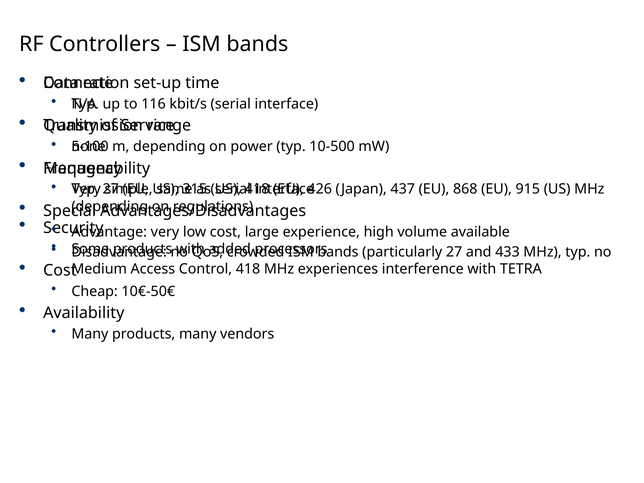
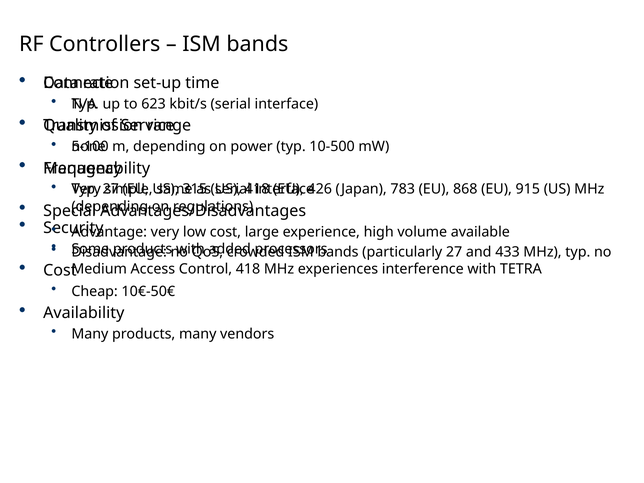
116: 116 -> 623 (154, 104)
437: 437 -> 783 (403, 189)
